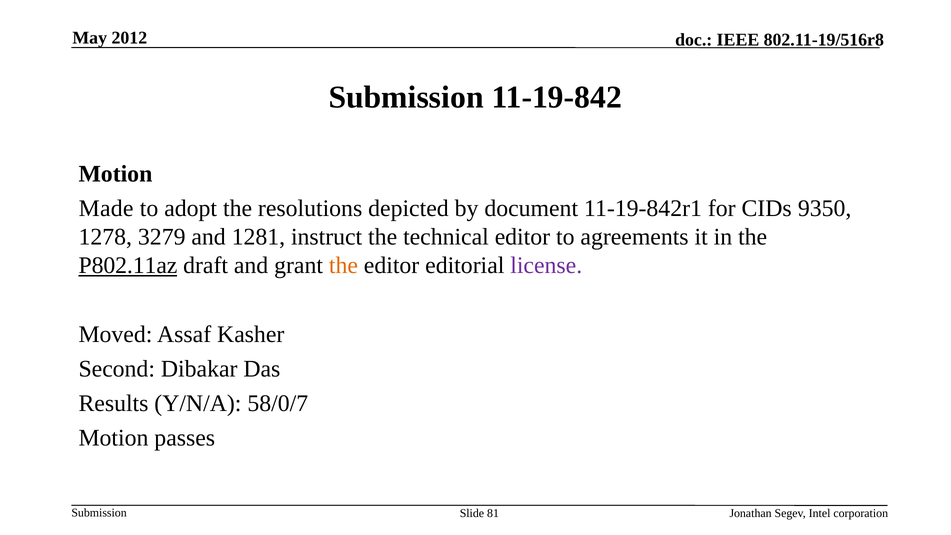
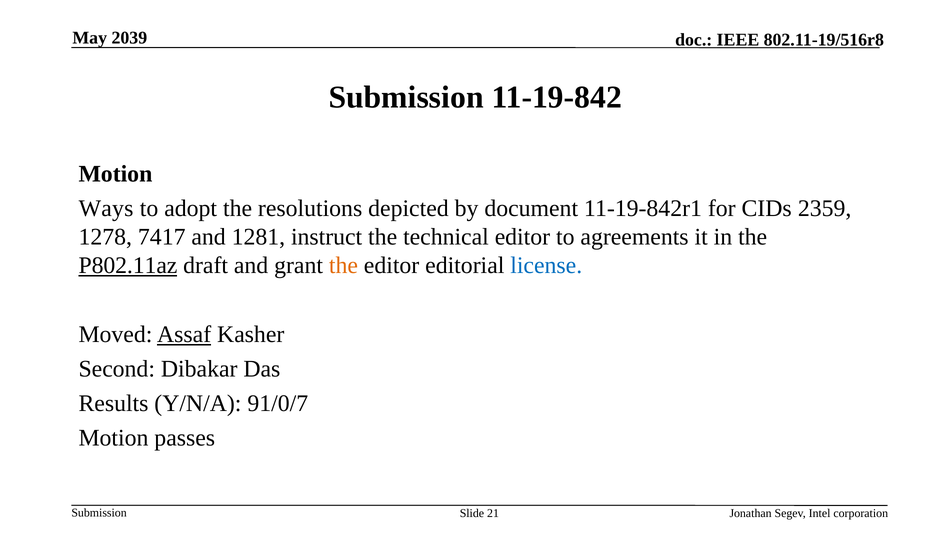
2012: 2012 -> 2039 (129, 38)
Made: Made -> Ways (106, 209)
9350: 9350 -> 2359 (825, 209)
3279: 3279 -> 7417 (162, 237)
license colour: purple -> blue (546, 266)
Assaf underline: none -> present (184, 335)
58/0/7: 58/0/7 -> 91/0/7 (278, 404)
81: 81 -> 21 (493, 513)
